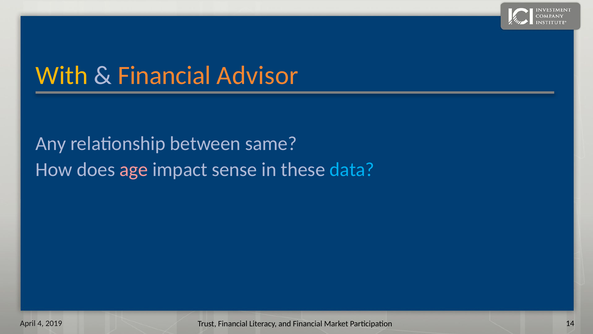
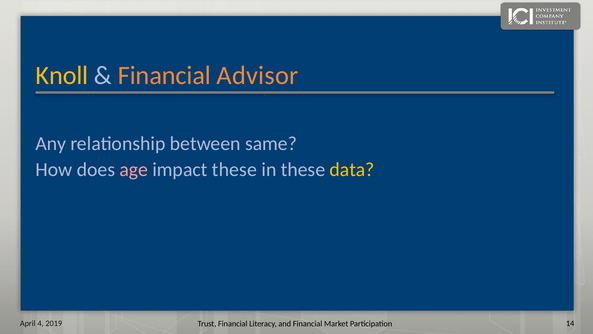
With: With -> Knoll (62, 75)
impact sense: sense -> these (234, 170)
data colour: light blue -> yellow (352, 170)
